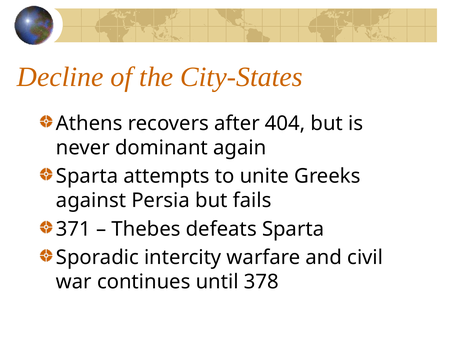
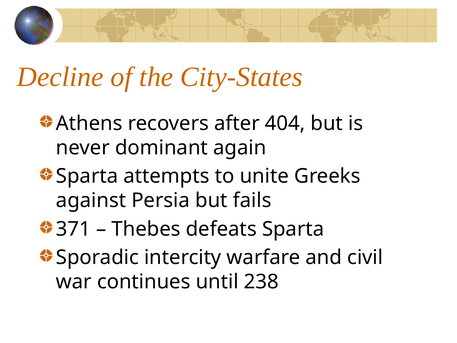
378: 378 -> 238 (261, 282)
